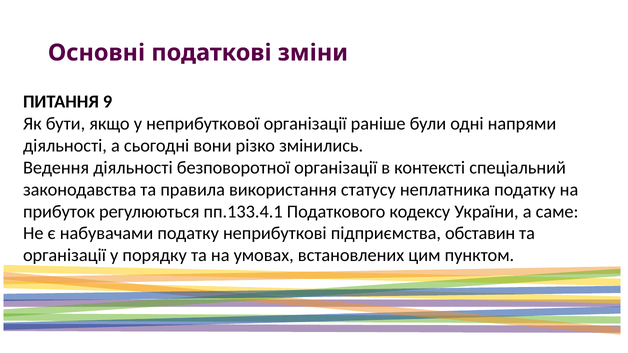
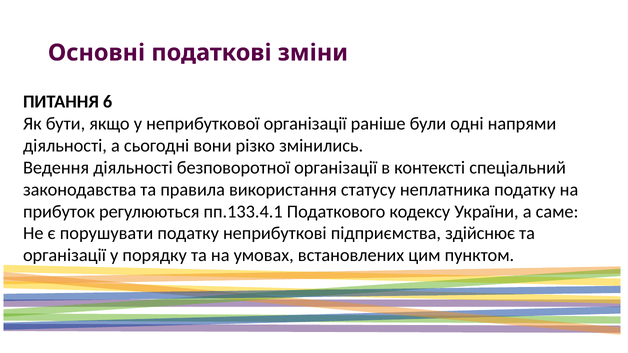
9: 9 -> 6 (108, 102)
набувачами: набувачами -> порушувати (107, 234)
обставин: обставин -> здійснює (480, 234)
